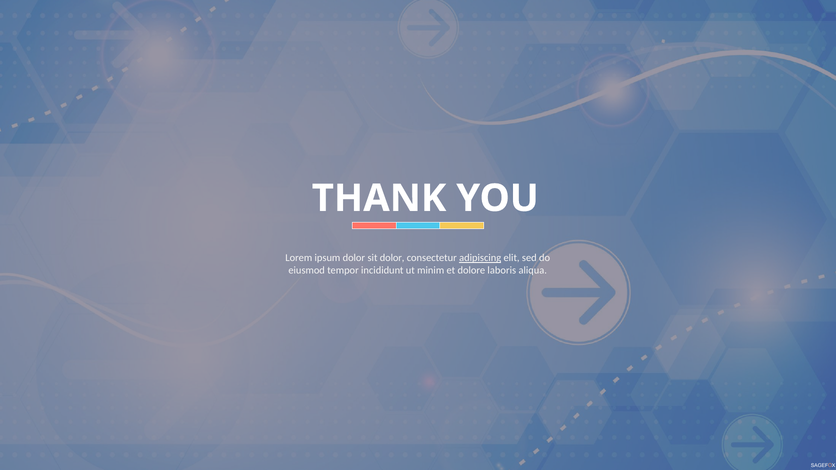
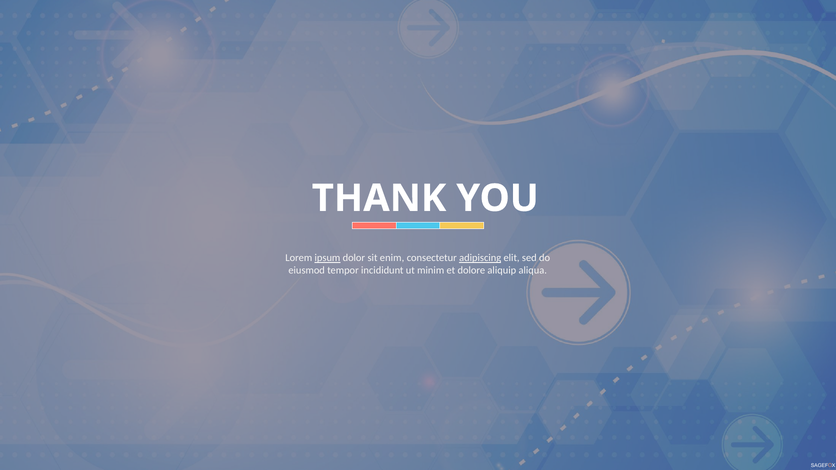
ipsum underline: none -> present (327, 258)
sit dolor: dolor -> enim (392, 258)
laboris: laboris -> aliquip (502, 271)
